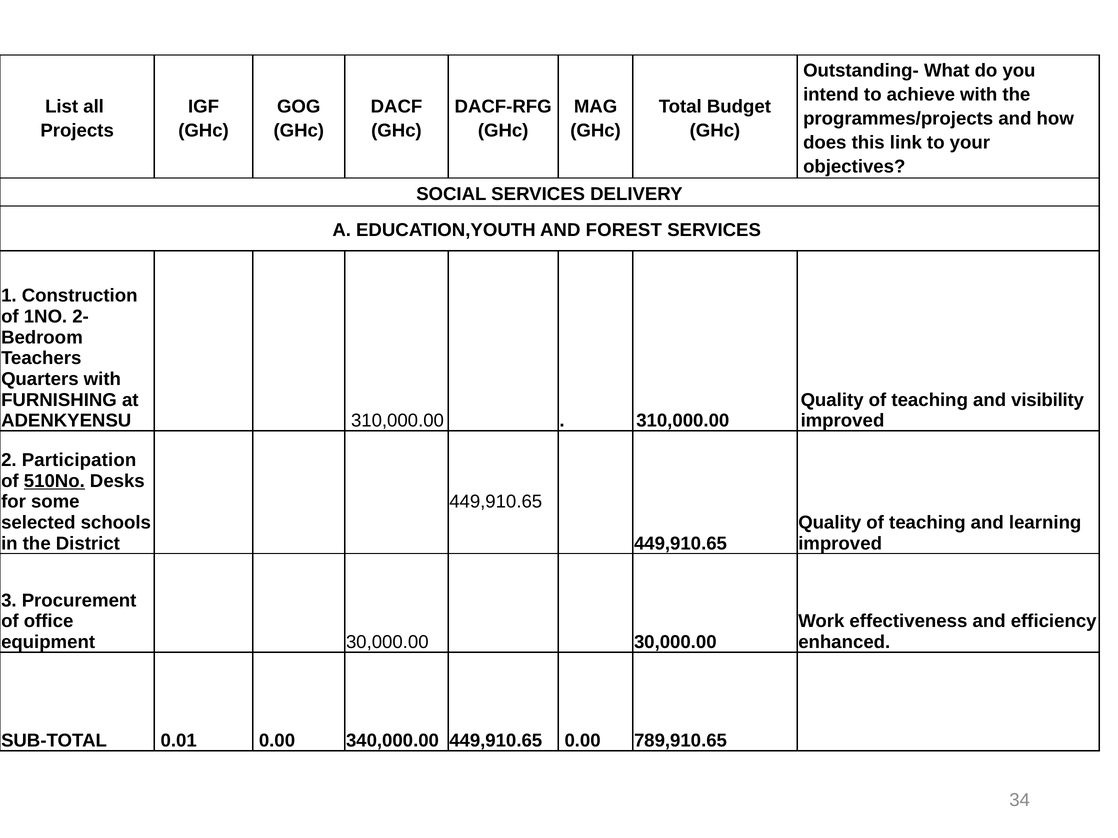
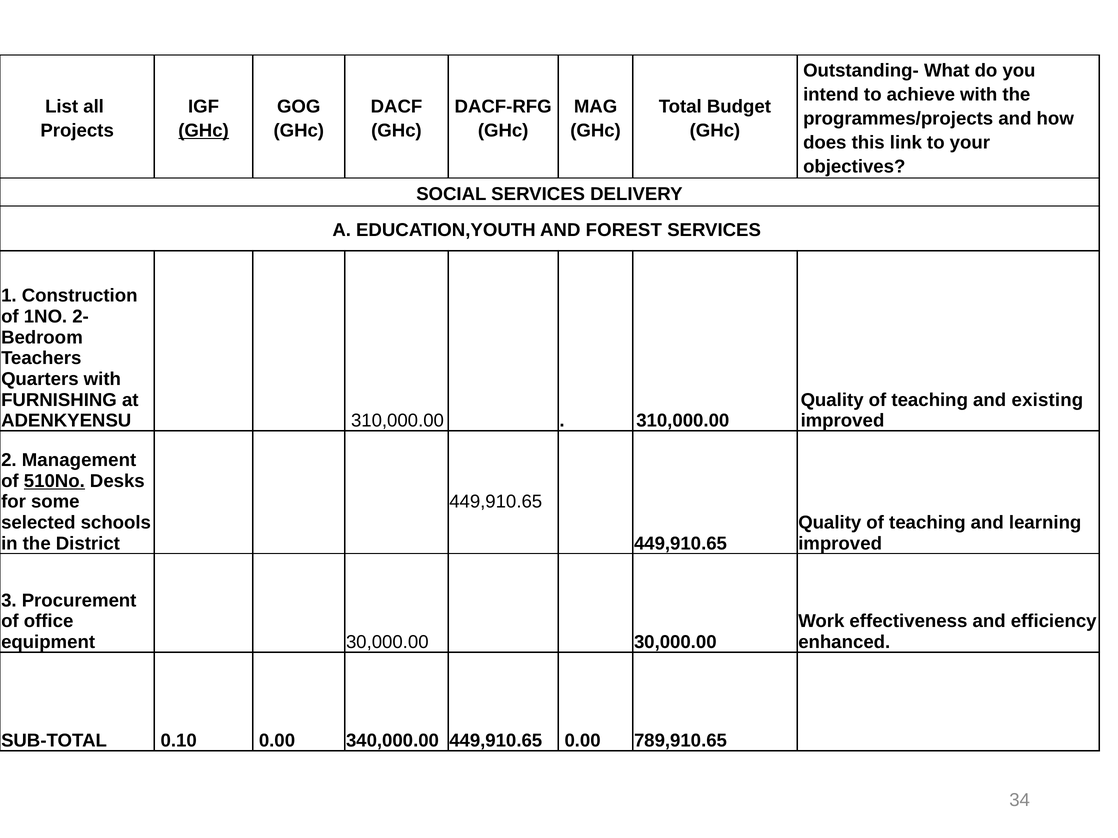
GHc underline: none -> present (204, 131)
visibility: visibility -> existing (1047, 400)
Participation: Participation -> Management (79, 460)
0.01: 0.01 -> 0.10 (179, 741)
